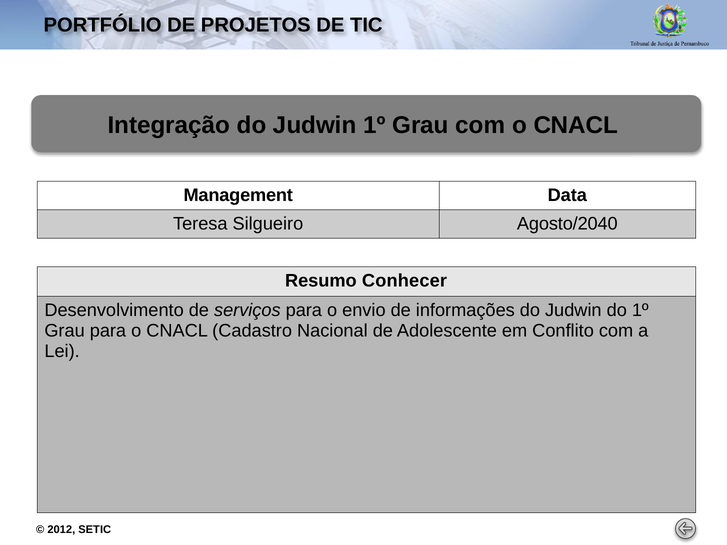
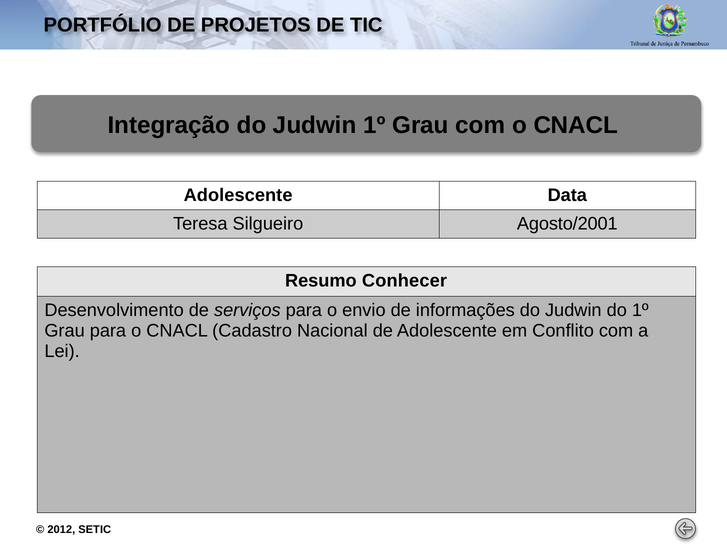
Management: Management -> Adolescente (238, 195)
Agosto/2040: Agosto/2040 -> Agosto/2001 (567, 224)
